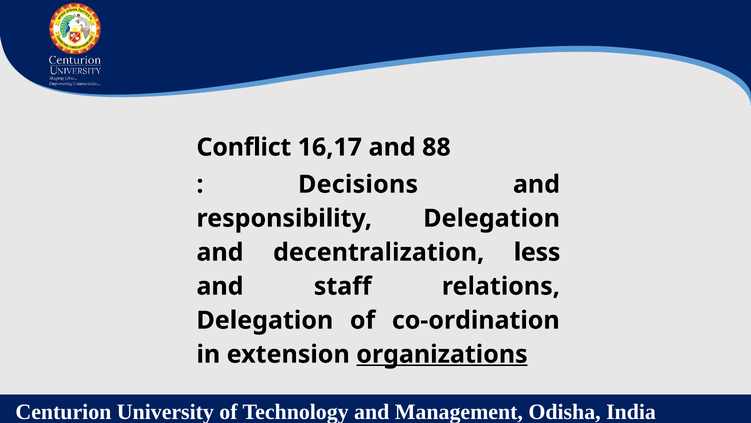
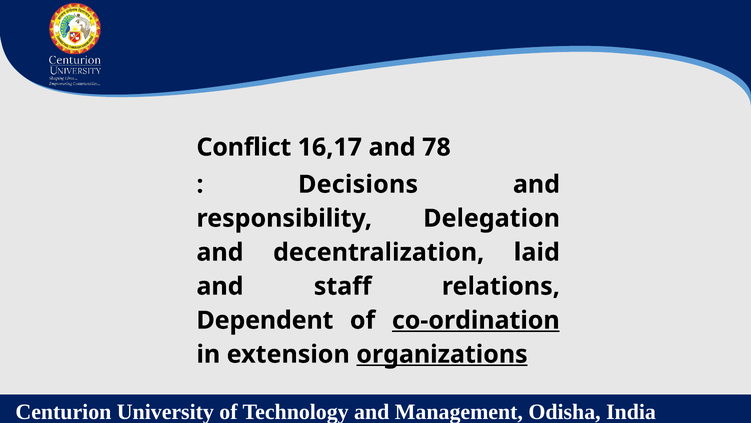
88: 88 -> 78 (436, 147)
less: less -> laid (537, 252)
Delegation: Delegation -> Dependent (265, 320)
co-ordination underline: none -> present (476, 320)
